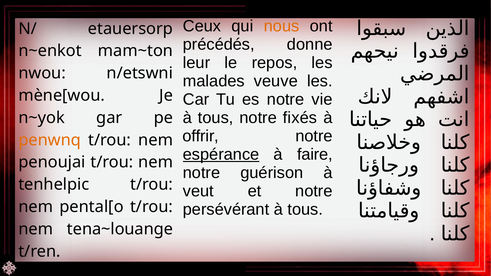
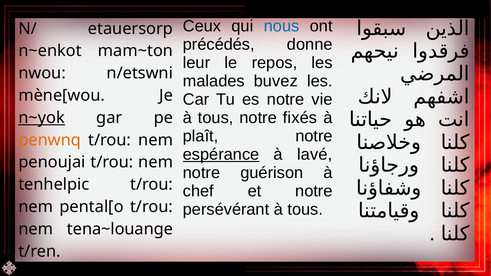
nous colour: orange -> blue (282, 26)
veuve: veuve -> buvez (276, 81)
n~yok underline: none -> present (42, 118)
offrir: offrir -> plaît (201, 136)
faire: faire -> lavé (315, 154)
veut: veut -> chef (198, 191)
